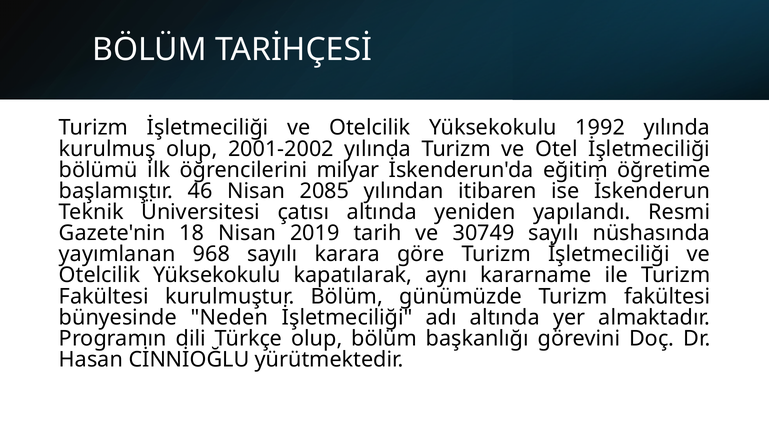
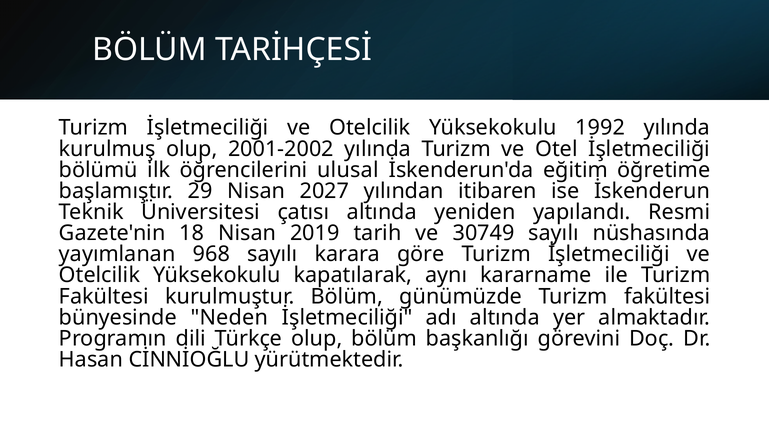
milyar: milyar -> ulusal (348, 170)
46: 46 -> 29 (200, 191)
2085: 2085 -> 2027 (324, 191)
